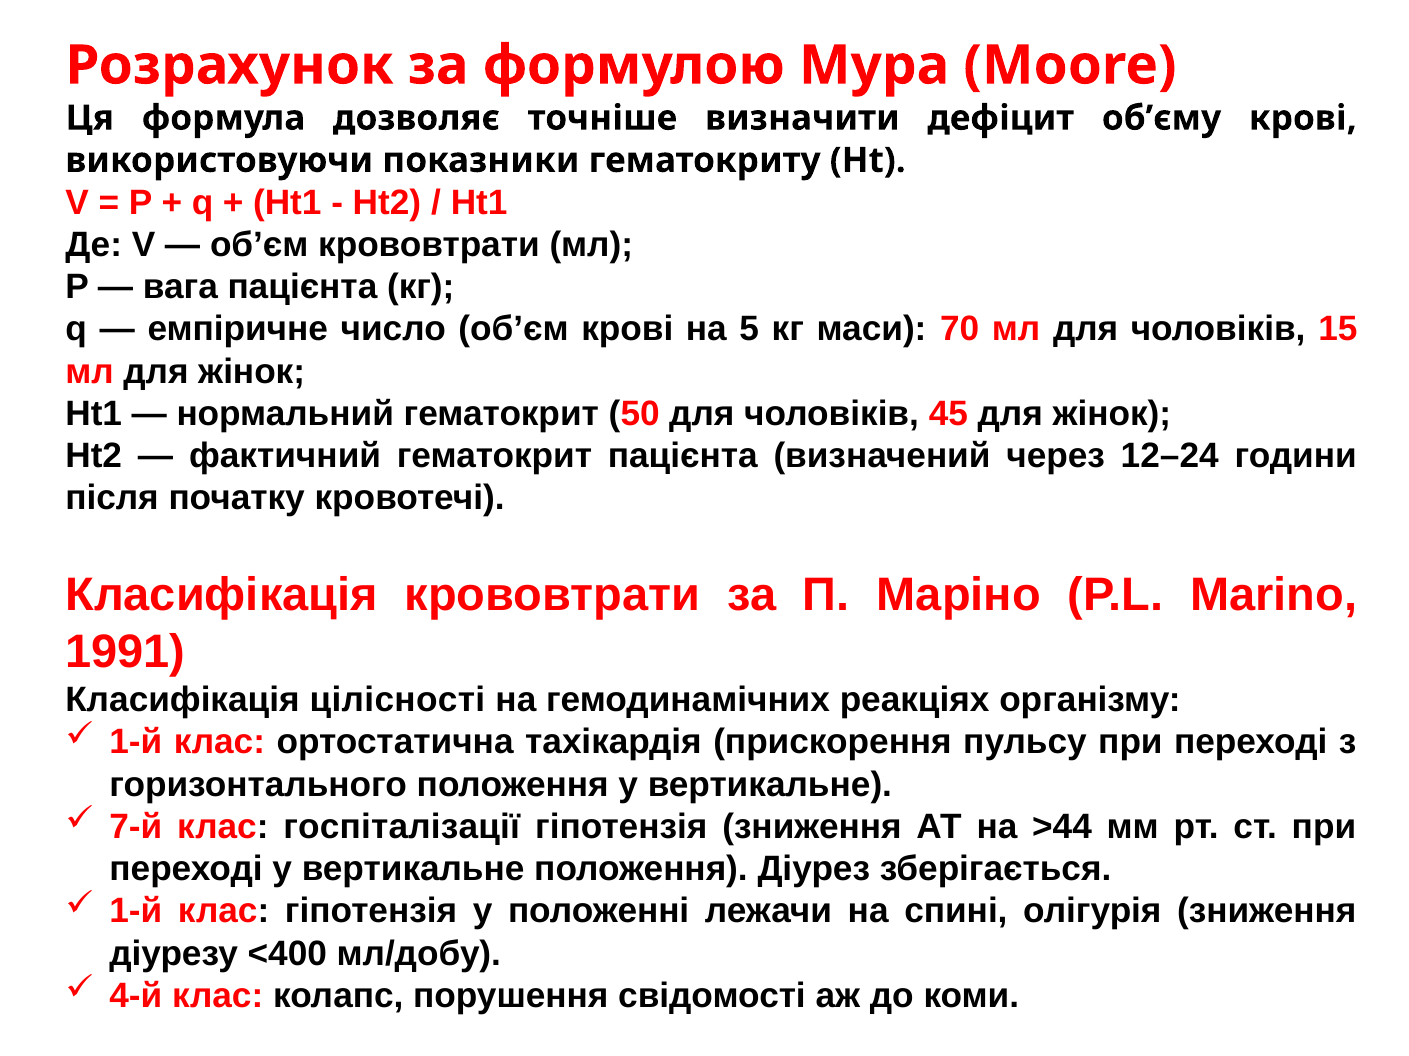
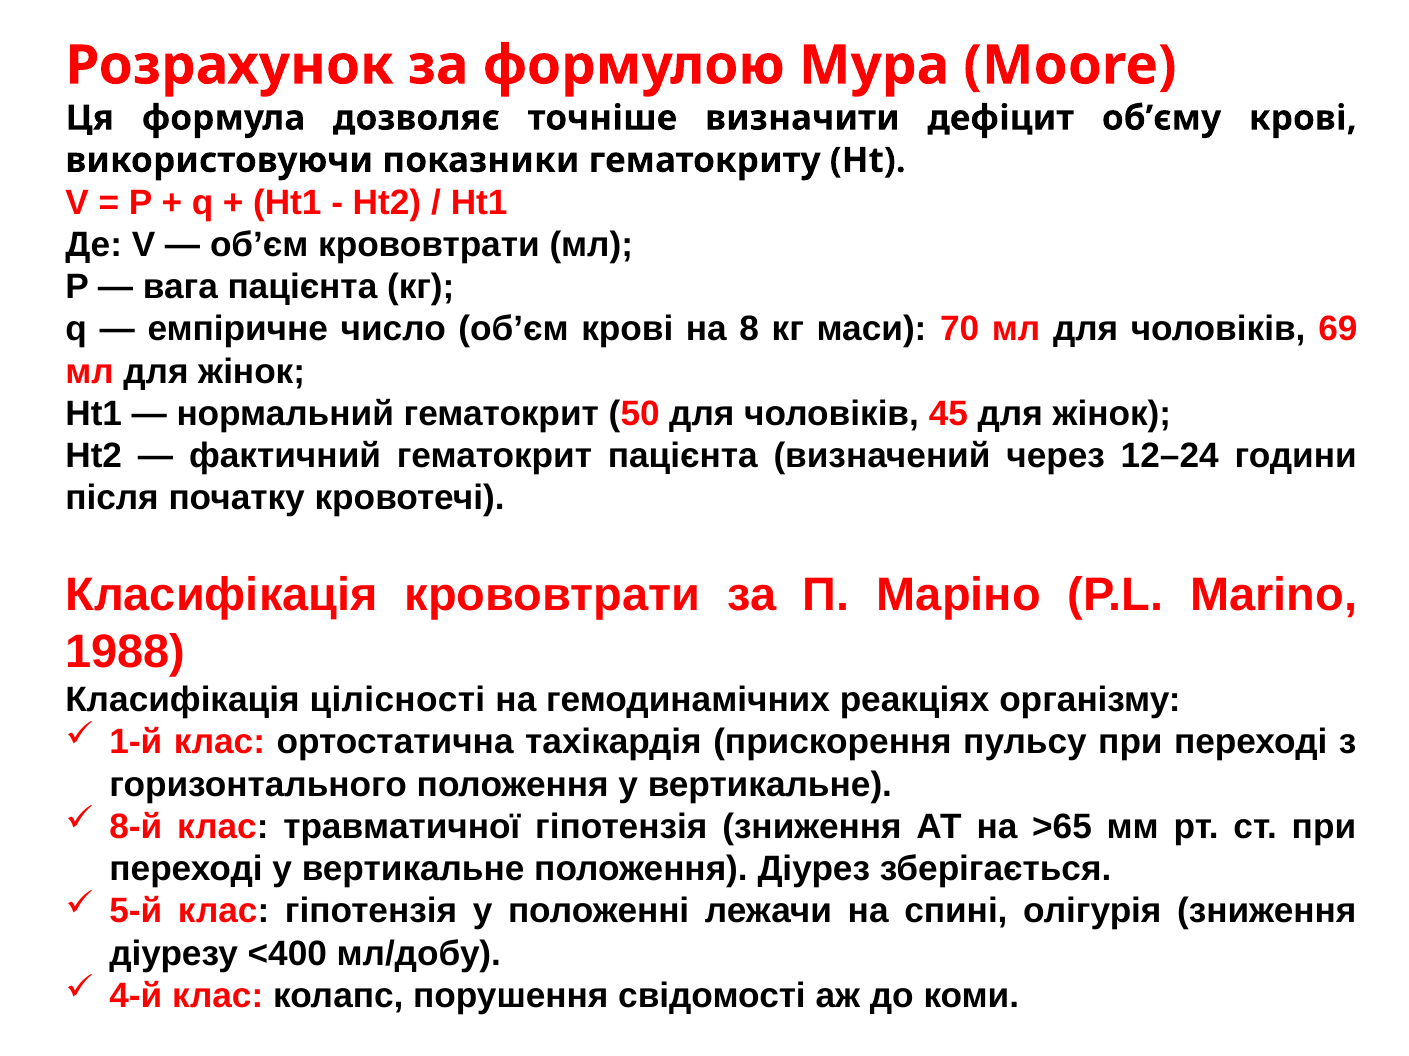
5: 5 -> 8 (749, 330)
15: 15 -> 69 (1338, 330)
1991: 1991 -> 1988 (125, 652)
7-й: 7-й -> 8-й (136, 827)
госпіталізації: госпіталізації -> травматичної (402, 827)
>44: >44 -> >65 (1062, 827)
1-й: 1-й -> 5-й (136, 912)
